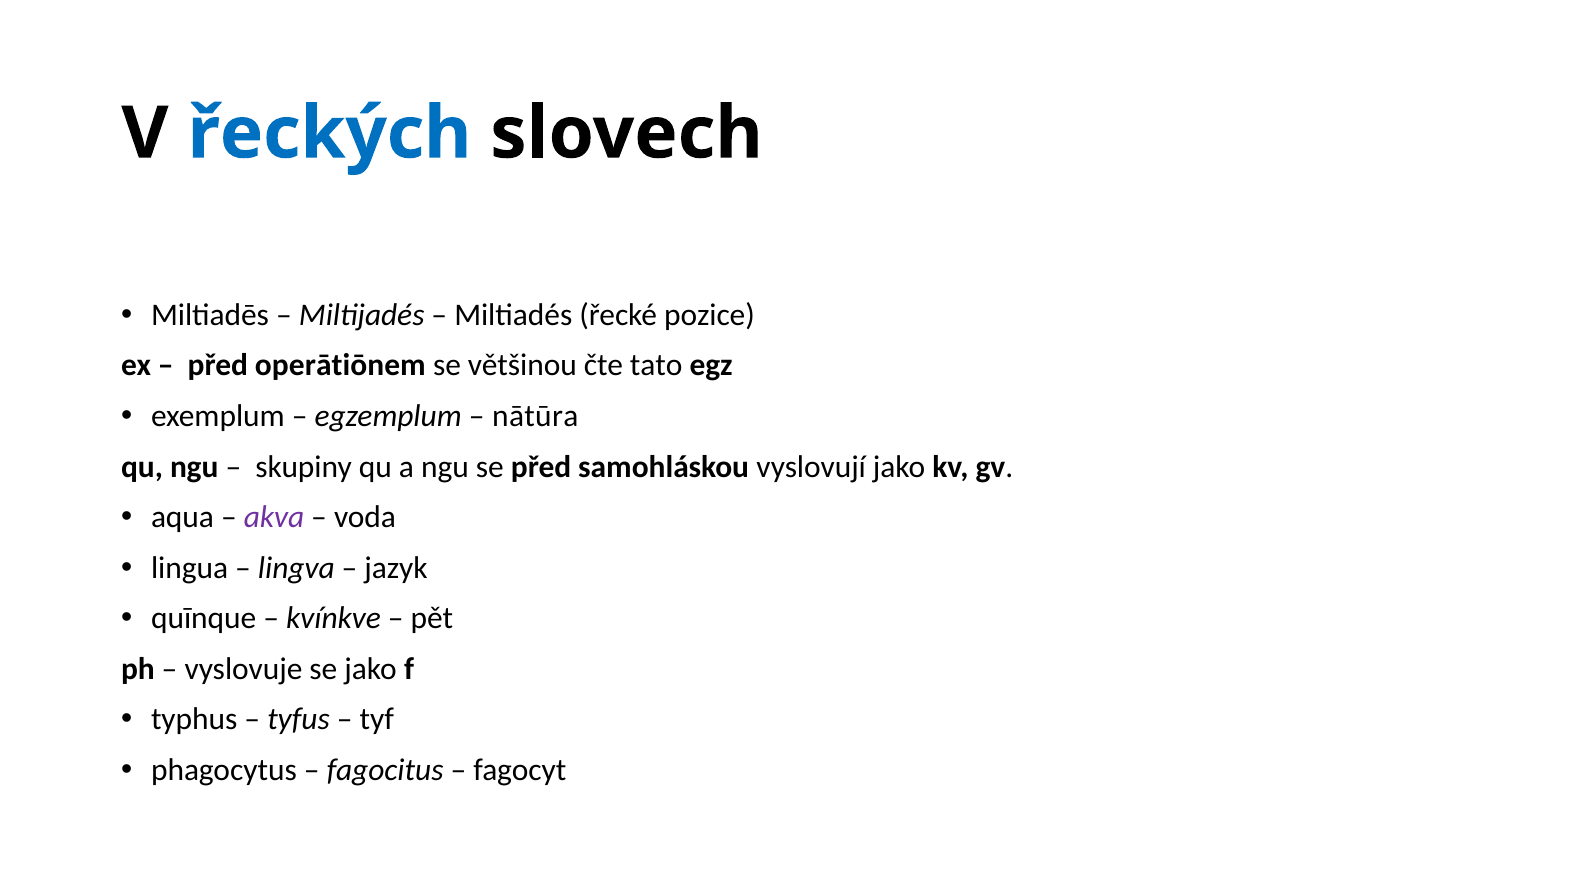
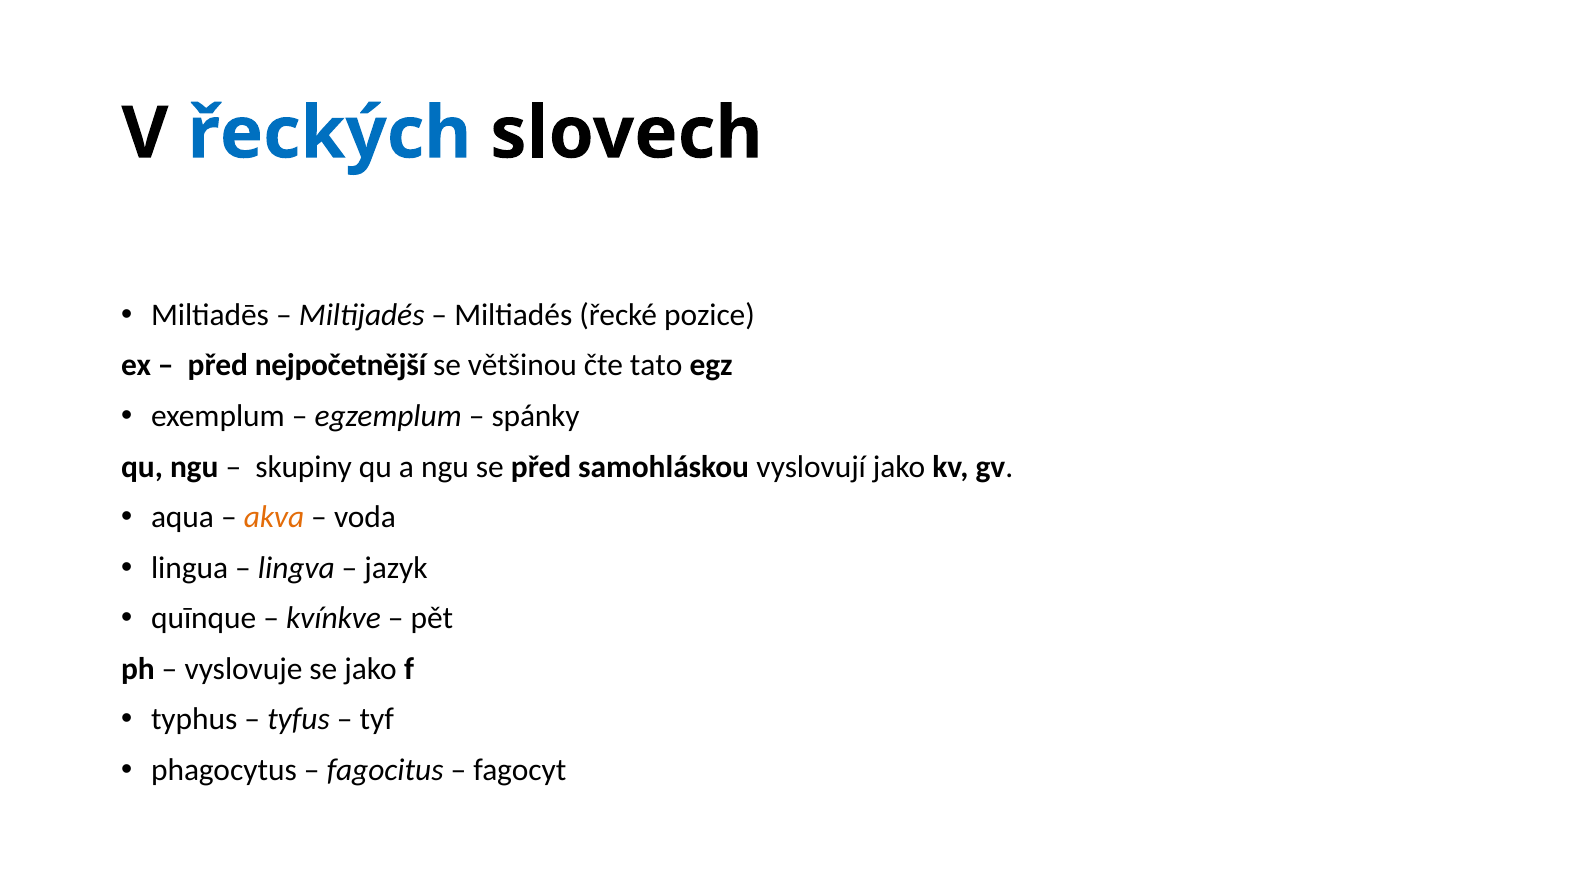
operātiōnem: operātiōnem -> nejpočetnější (341, 366)
nātūra: nātūra -> spánky (536, 416)
akva colour: purple -> orange (274, 517)
